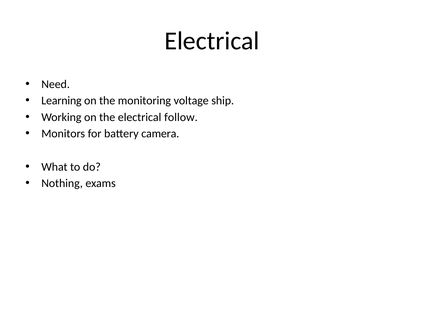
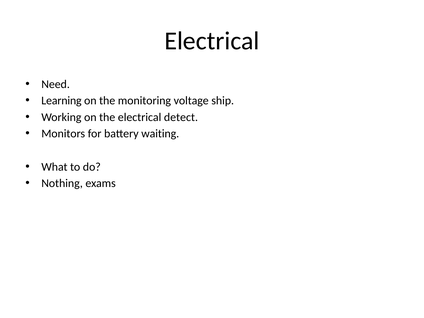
follow: follow -> detect (181, 117)
camera: camera -> waiting (160, 134)
